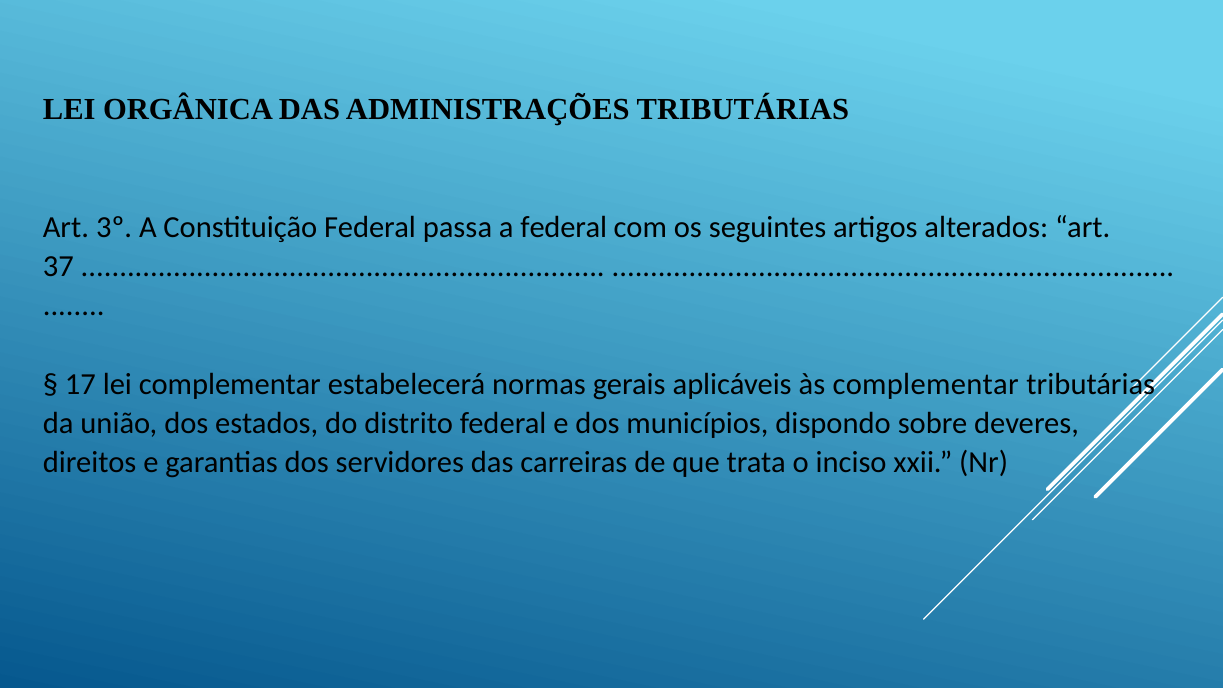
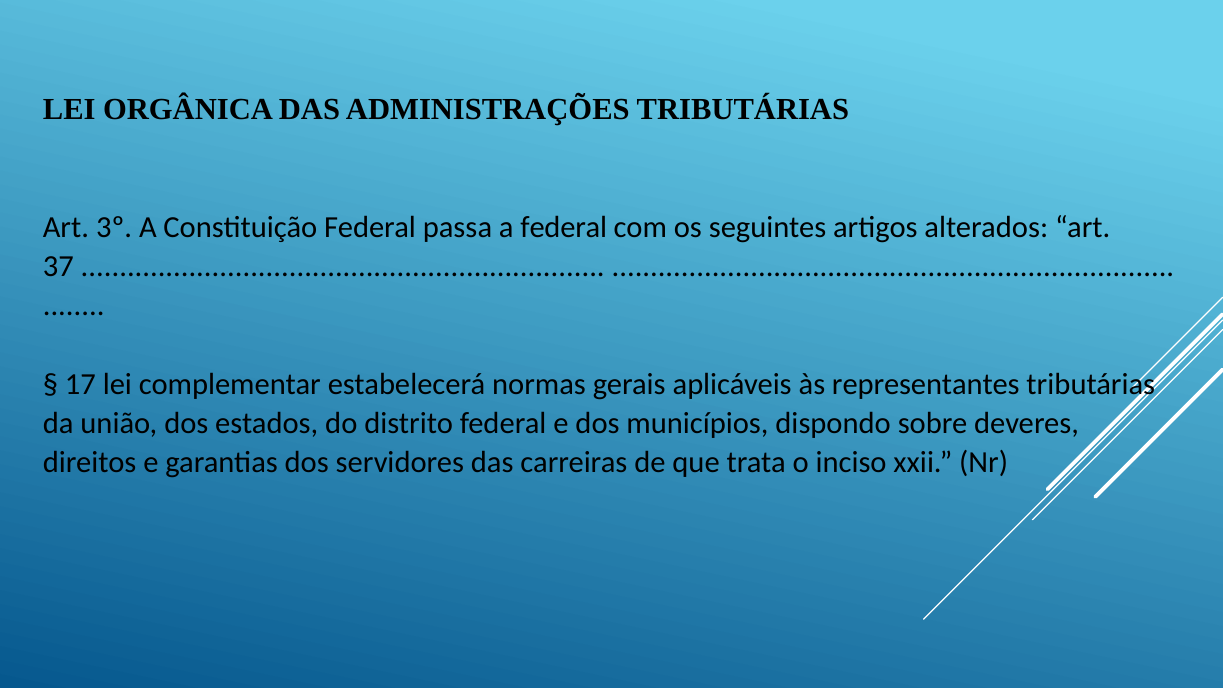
às complementar: complementar -> representantes (926, 384)
